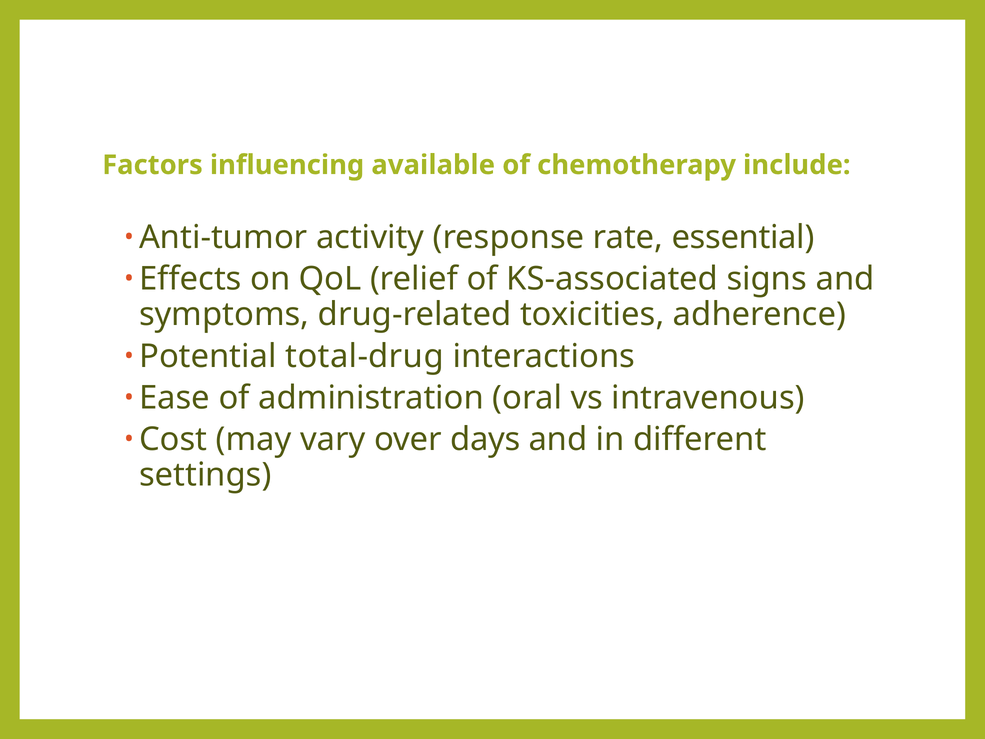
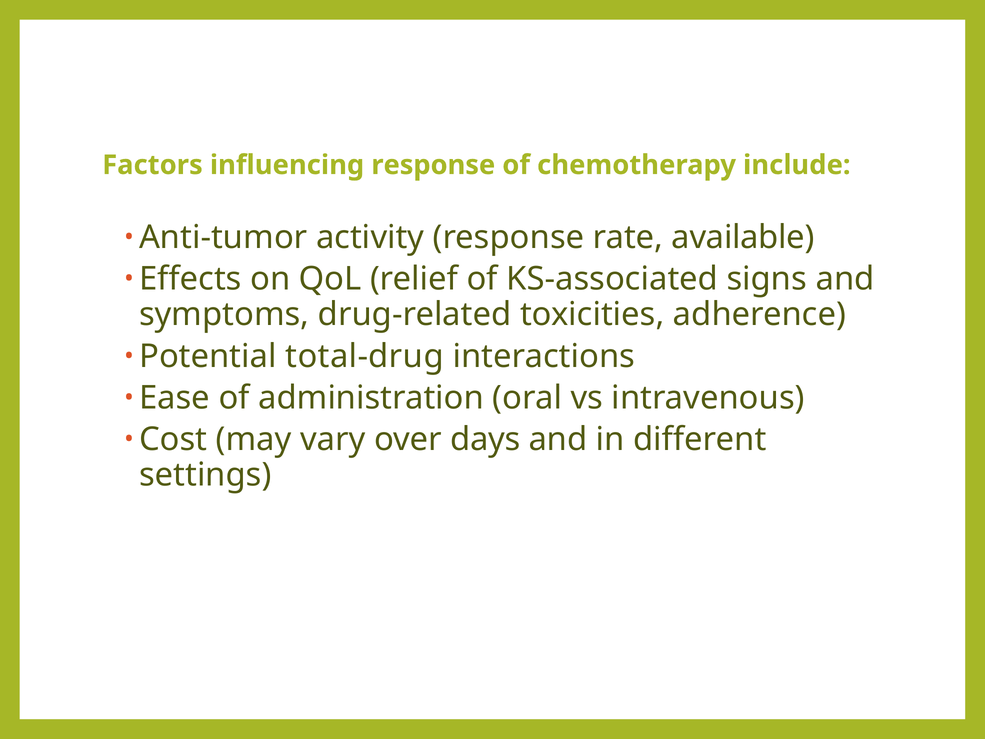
influencing available: available -> response (433, 165)
essential: essential -> available (743, 237)
